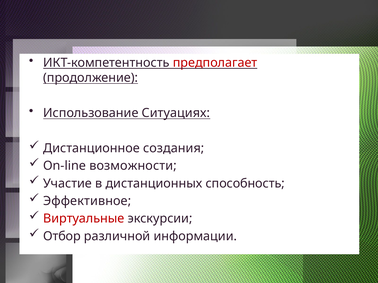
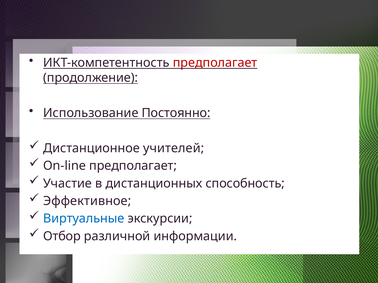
Ситуациях: Ситуациях -> Постоянно (176, 113)
создания: создания -> учителей (174, 148)
Оn-line возможности: возможности -> предполагает (133, 166)
Виртуальные colour: red -> blue (84, 219)
